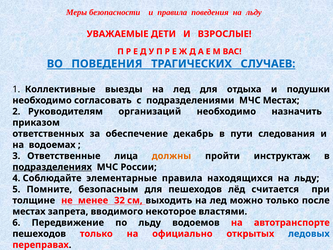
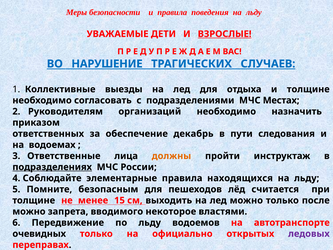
ВЗРОСЛЫЕ underline: none -> present (225, 34)
ВО ПОВЕДЕНИЯ: ПОВЕДЕНИЯ -> НАРУШЕНИЕ (107, 64)
и подушки: подушки -> толщине (308, 89)
32: 32 -> 15 (120, 200)
местах: местах -> можно (29, 211)
пешеходов: пешеходов -> очевидных (39, 234)
ледовых colour: blue -> purple (309, 234)
